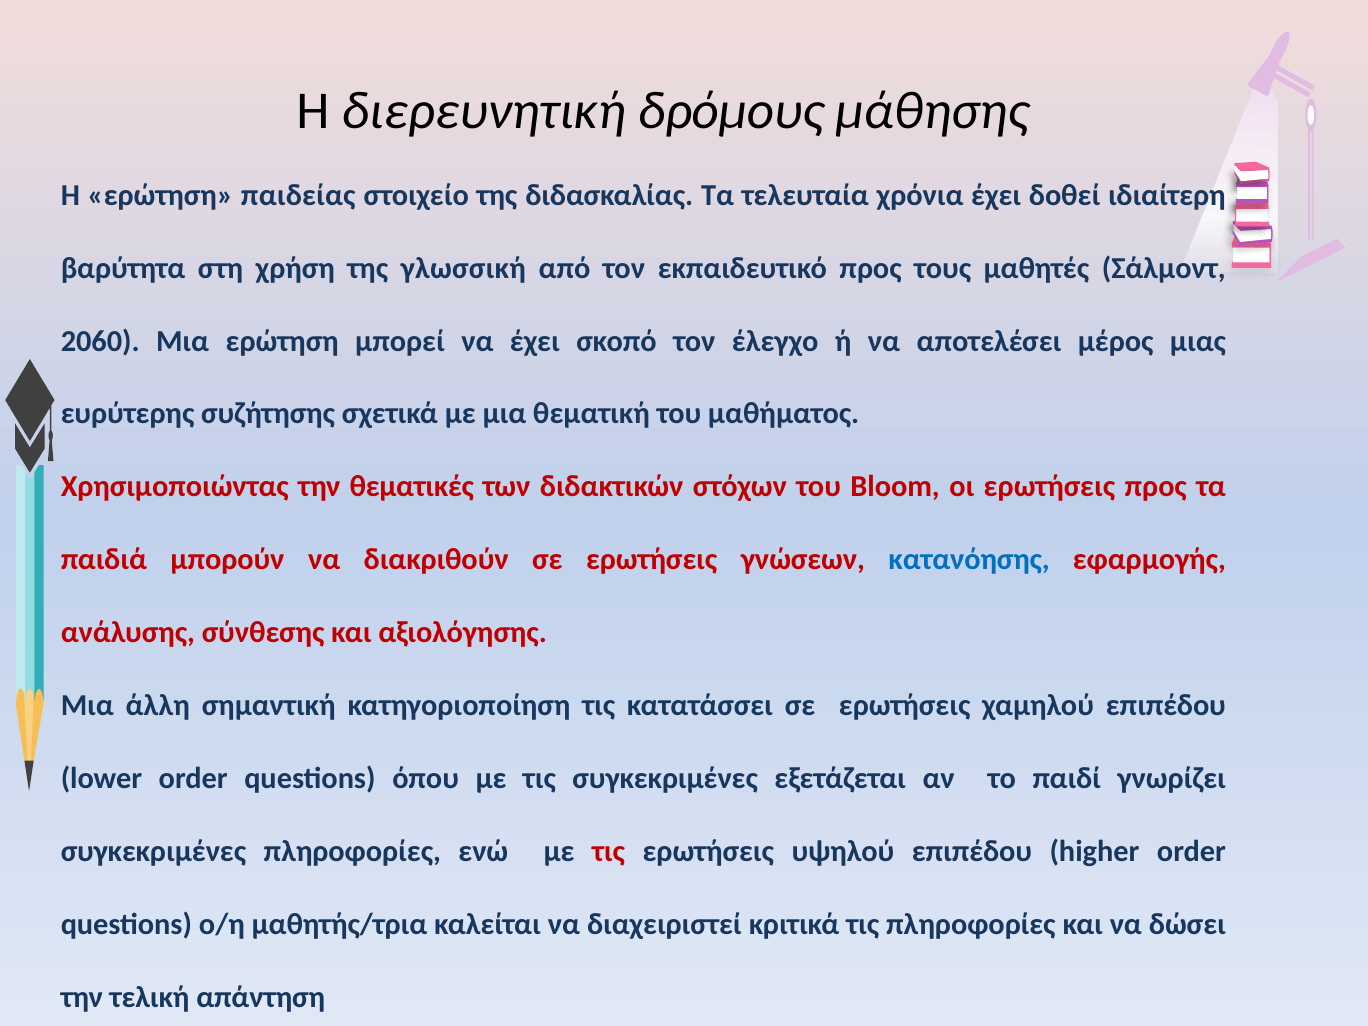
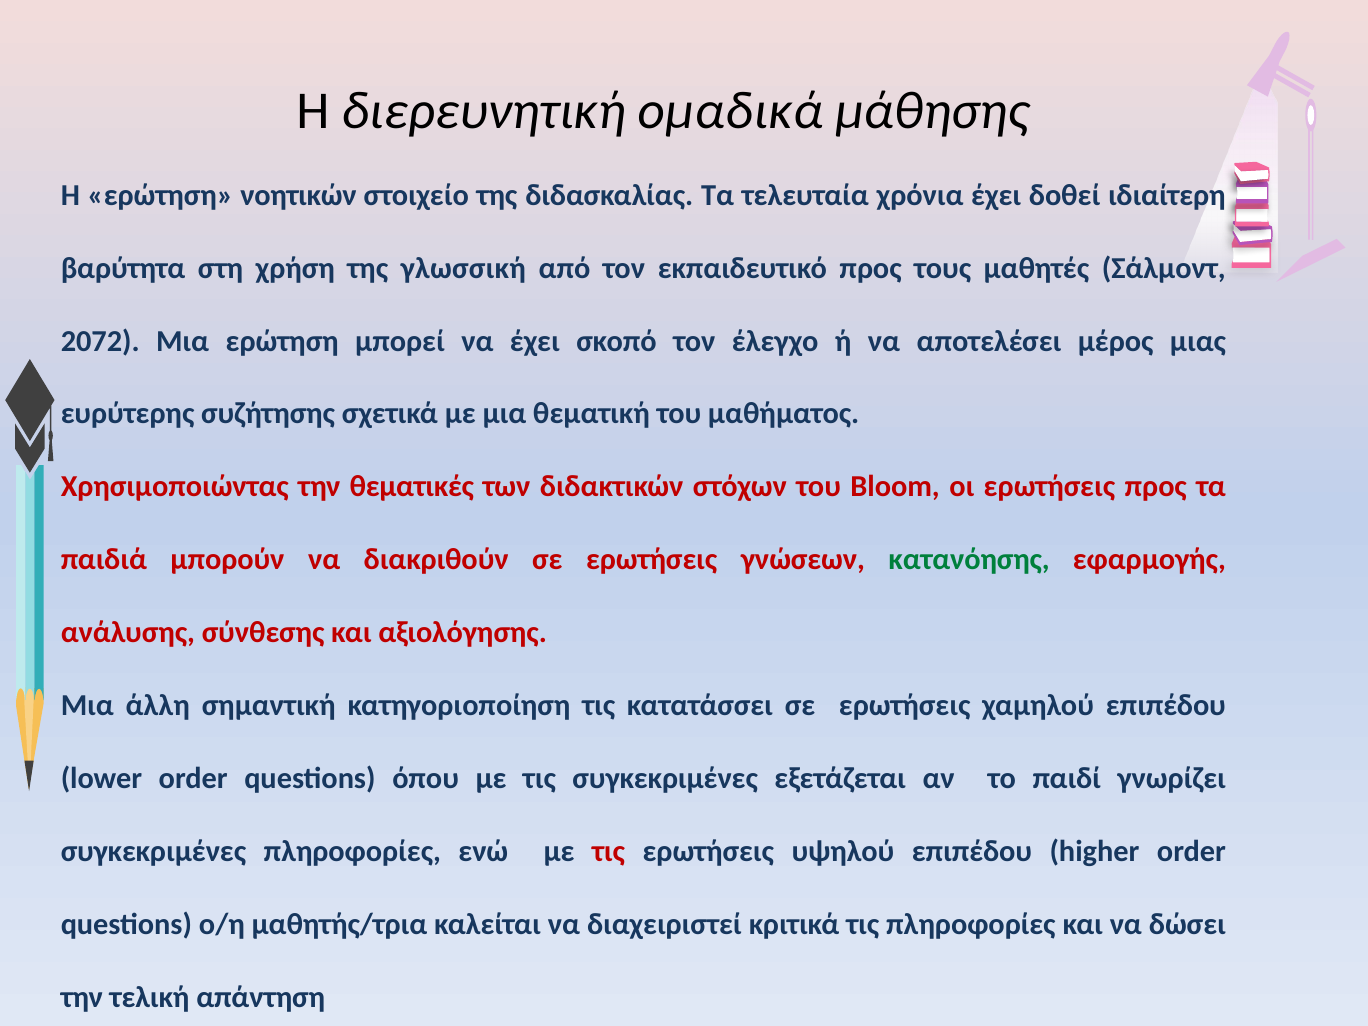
δρόμους: δρόμους -> ομαδικά (730, 111)
παιδείας: παιδείας -> νοητικών (298, 195)
2060: 2060 -> 2072 (100, 341)
κατανόησης colour: blue -> green (969, 560)
